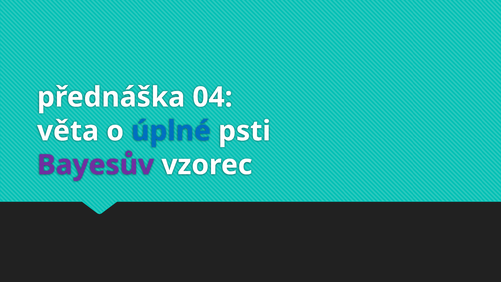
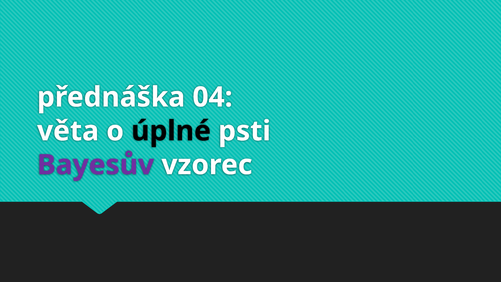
úplné colour: blue -> black (171, 131)
